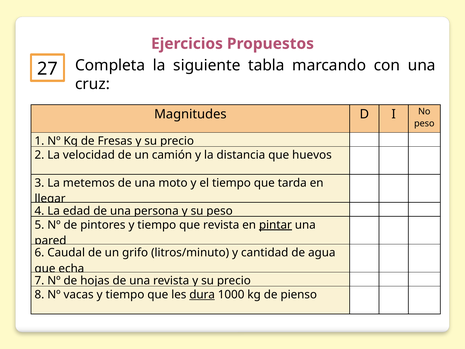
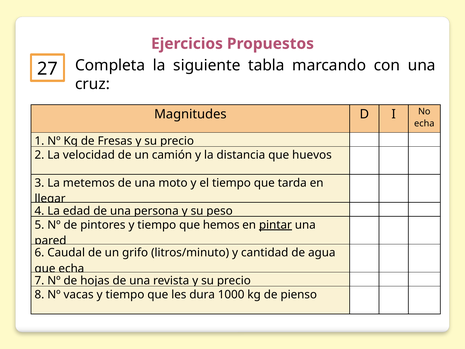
peso: peso -> echa (424, 124)
que revista: revista -> hemos (221, 225)
dura underline: present -> none (202, 294)
